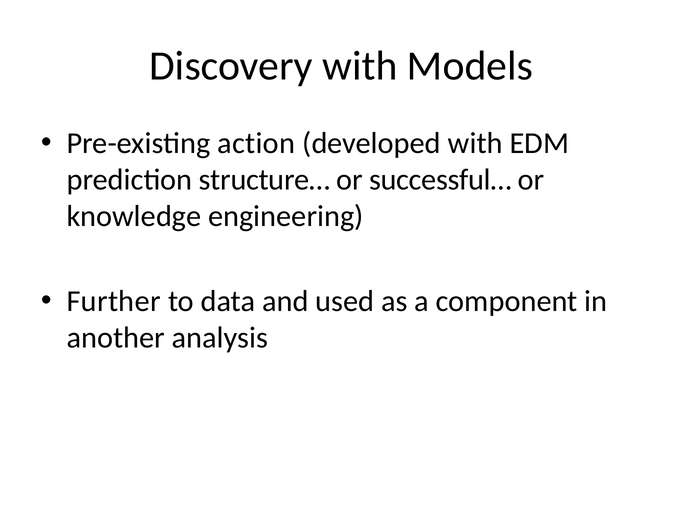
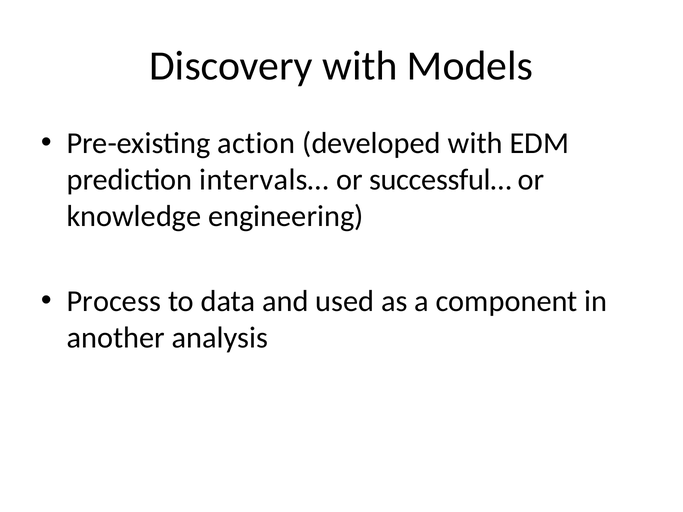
structure…: structure… -> intervals… (264, 180)
Further: Further -> Process (114, 301)
